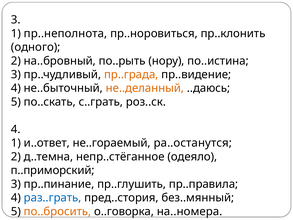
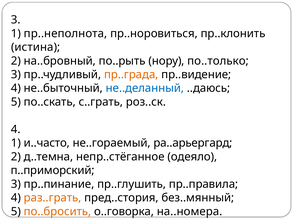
одного: одного -> истина (36, 47)
по..истина: по..истина -> по..только (218, 61)
не..деланный colour: orange -> blue (145, 88)
и..ответ: и..ответ -> и..часто (47, 143)
ра..останутся: ра..останутся -> ра..арьергард (193, 143)
раз..грать colour: blue -> orange (53, 198)
